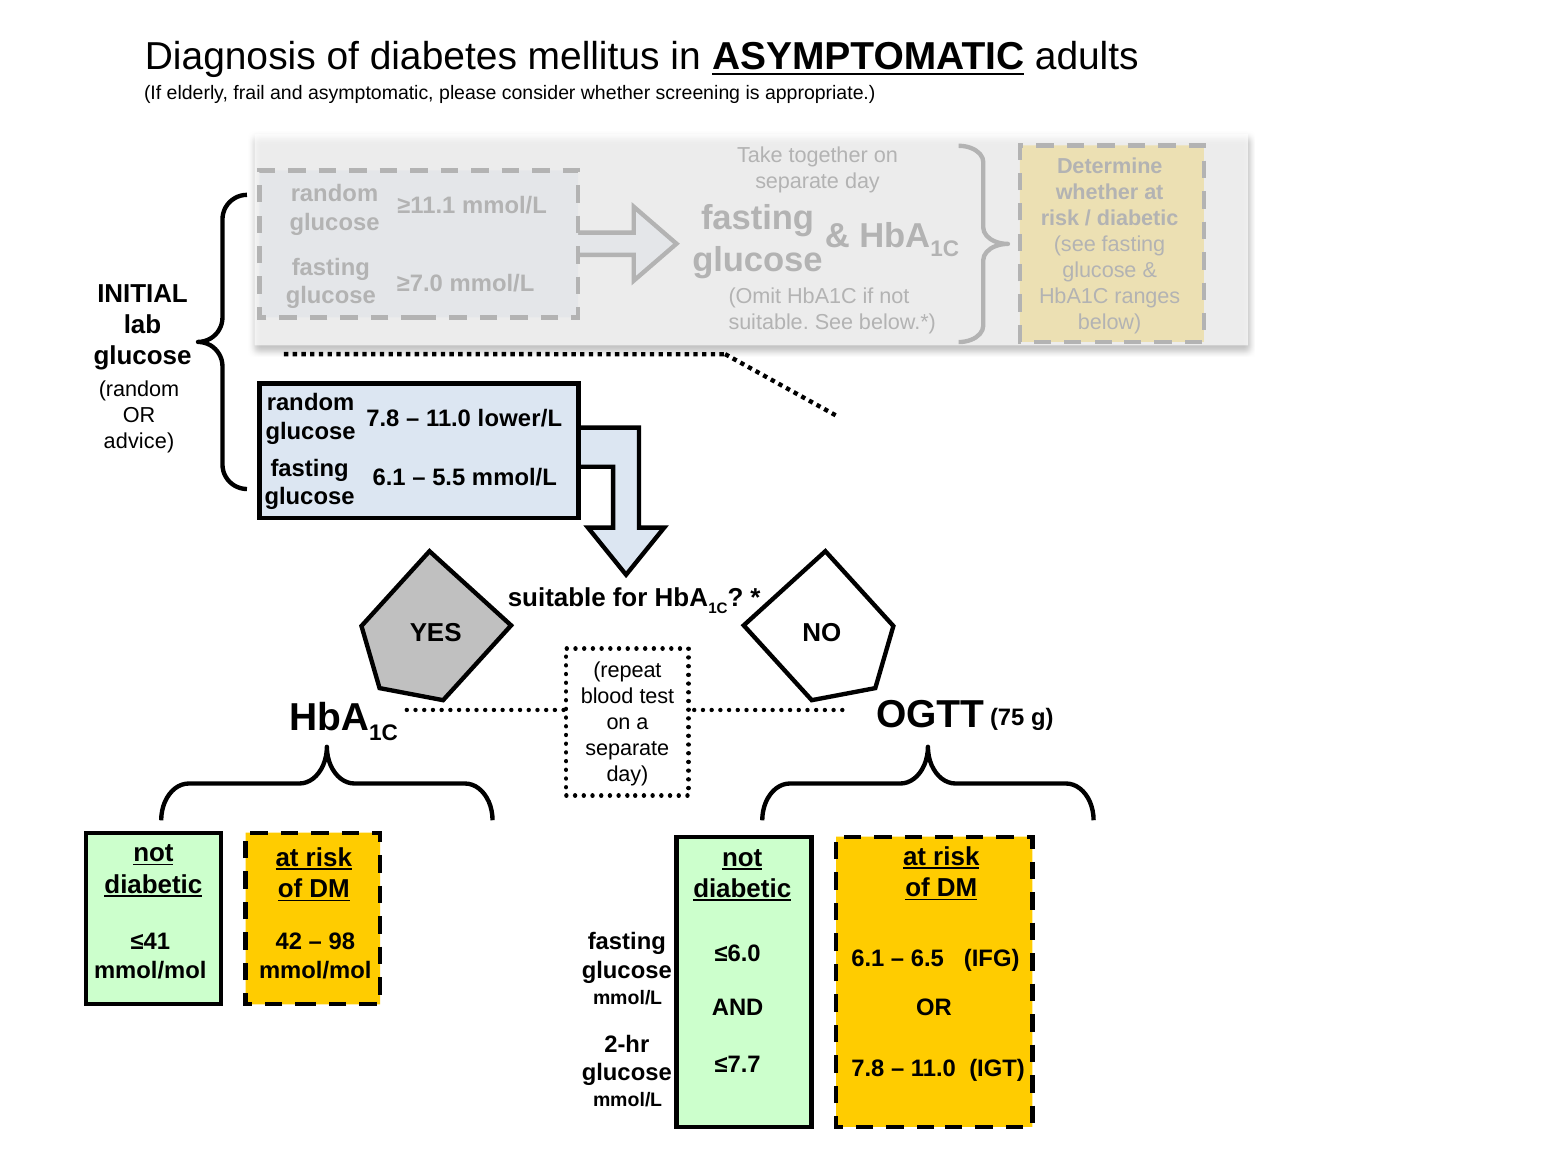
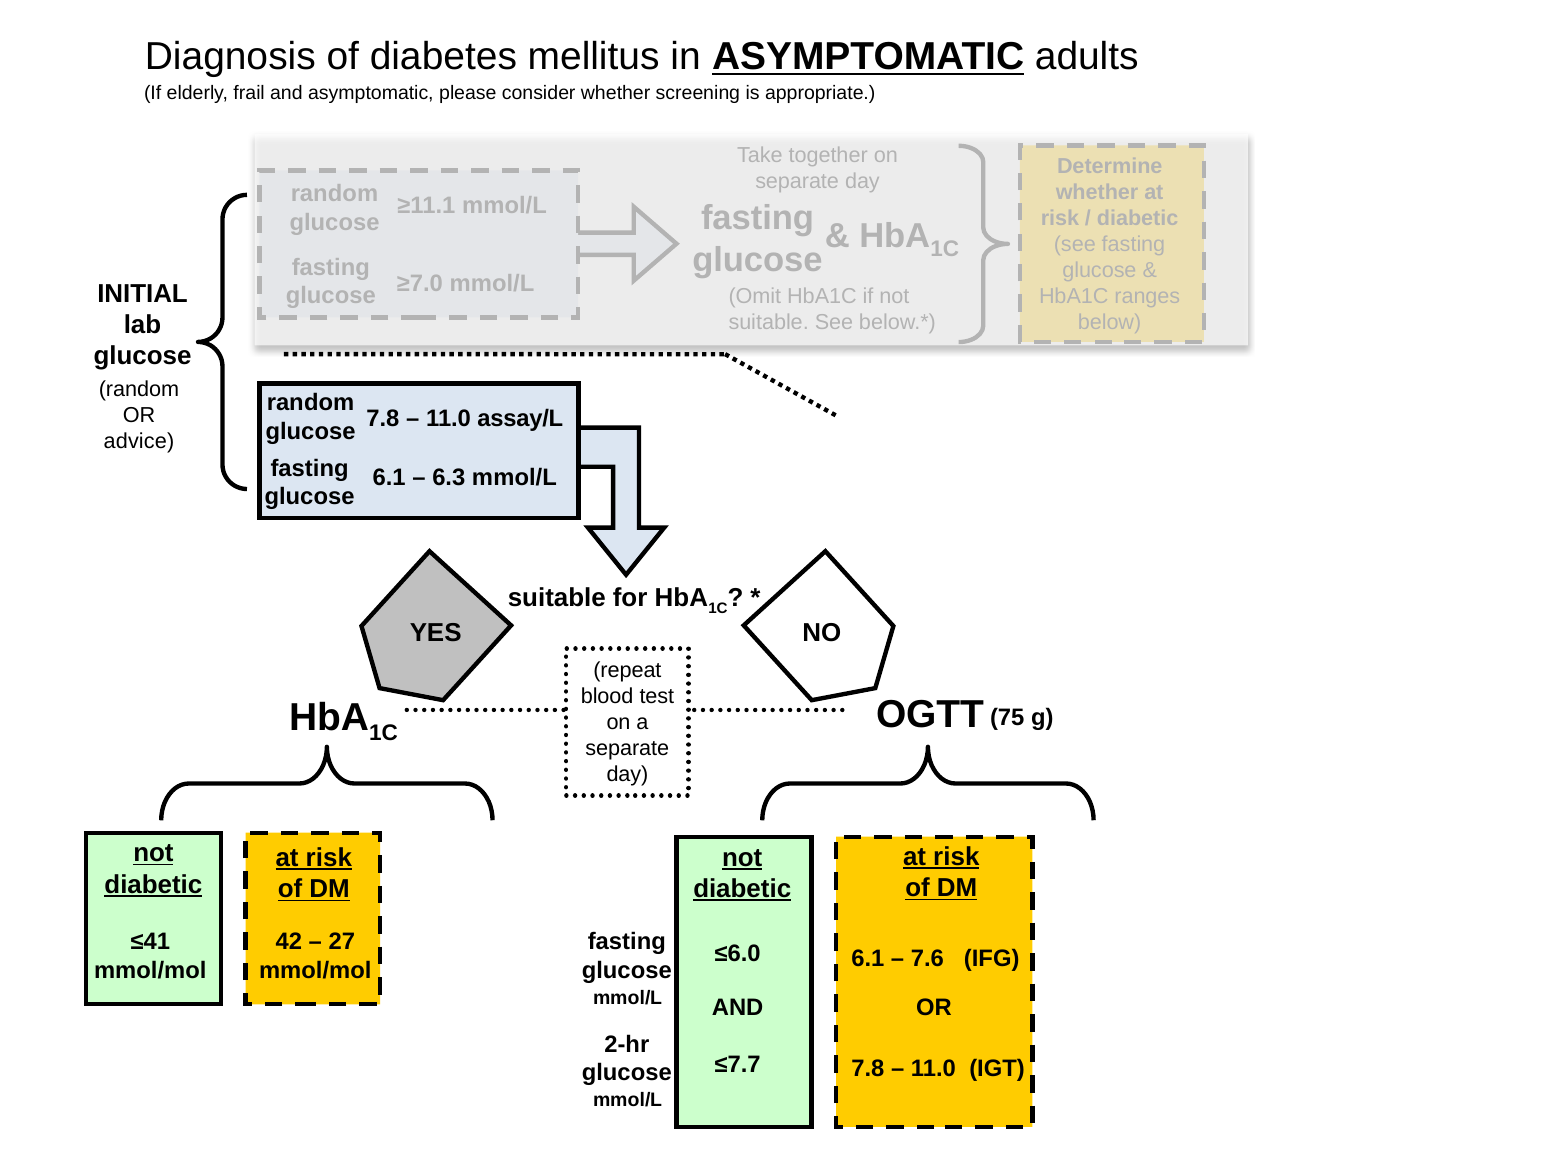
lower/L: lower/L -> assay/L (520, 419)
5.5: 5.5 -> 6.3 (449, 477)
98: 98 -> 27 (342, 942)
6.5: 6.5 -> 7.6 (927, 959)
